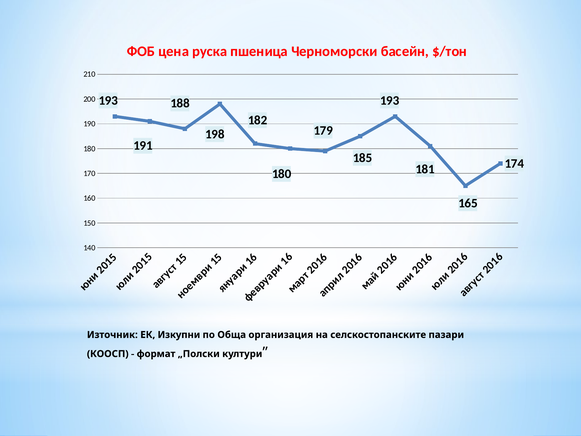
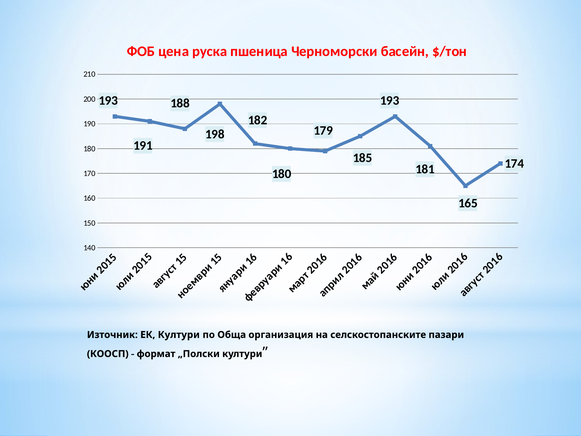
ЕК Изкупни: Изкупни -> Култури (179, 335)
